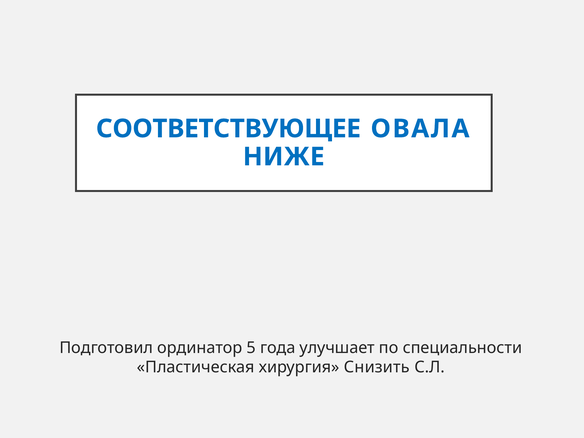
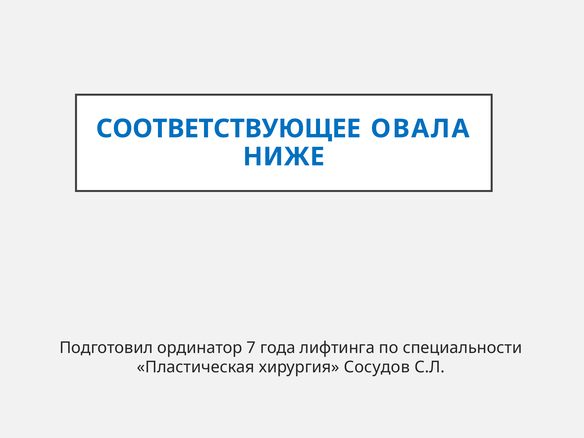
5: 5 -> 7 (251, 348)
улучшает: улучшает -> лифтинга (337, 348)
Снизить: Снизить -> Сосудов (377, 367)
